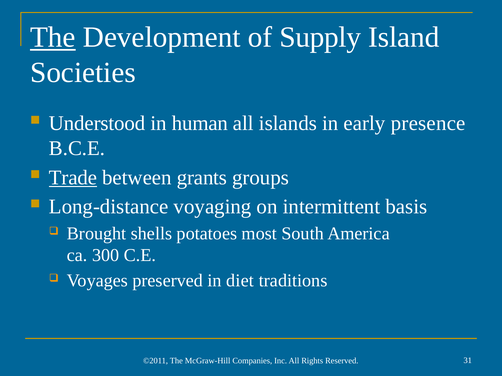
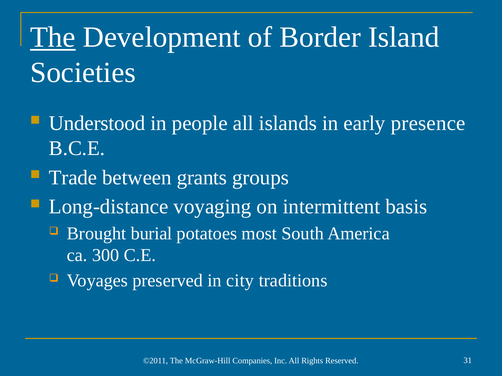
Supply: Supply -> Border (320, 37)
human: human -> people (200, 123)
Trade underline: present -> none (73, 178)
shells: shells -> burial (152, 234)
diet: diet -> city (240, 281)
